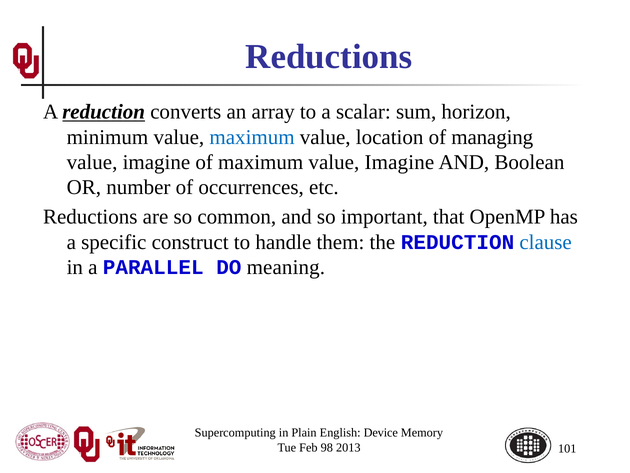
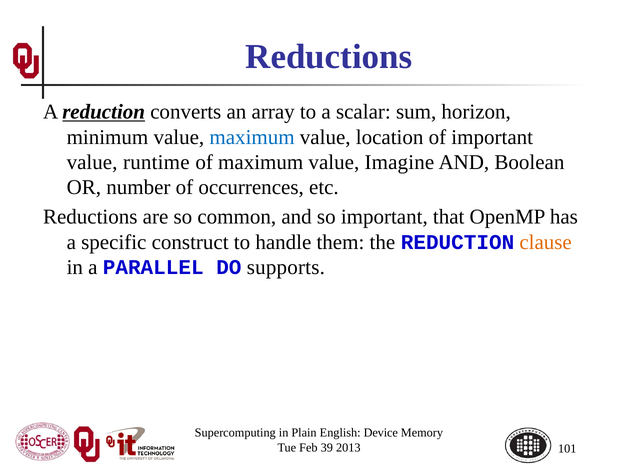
of managing: managing -> important (492, 137)
imagine: imagine -> runtime (156, 162)
clause colour: blue -> orange (546, 242)
meaning: meaning -> supports (286, 267)
98: 98 -> 39 (327, 447)
